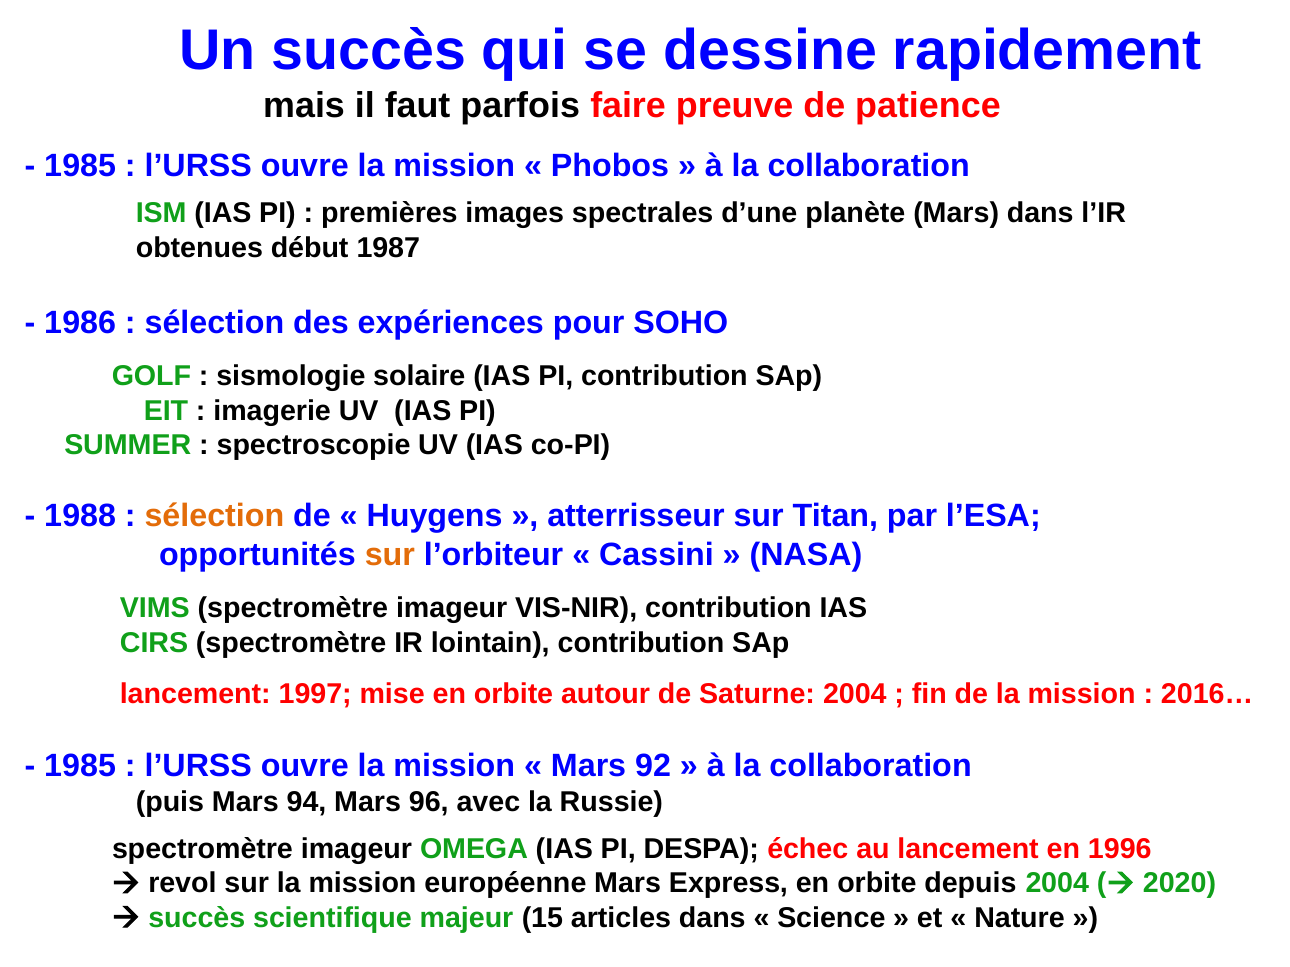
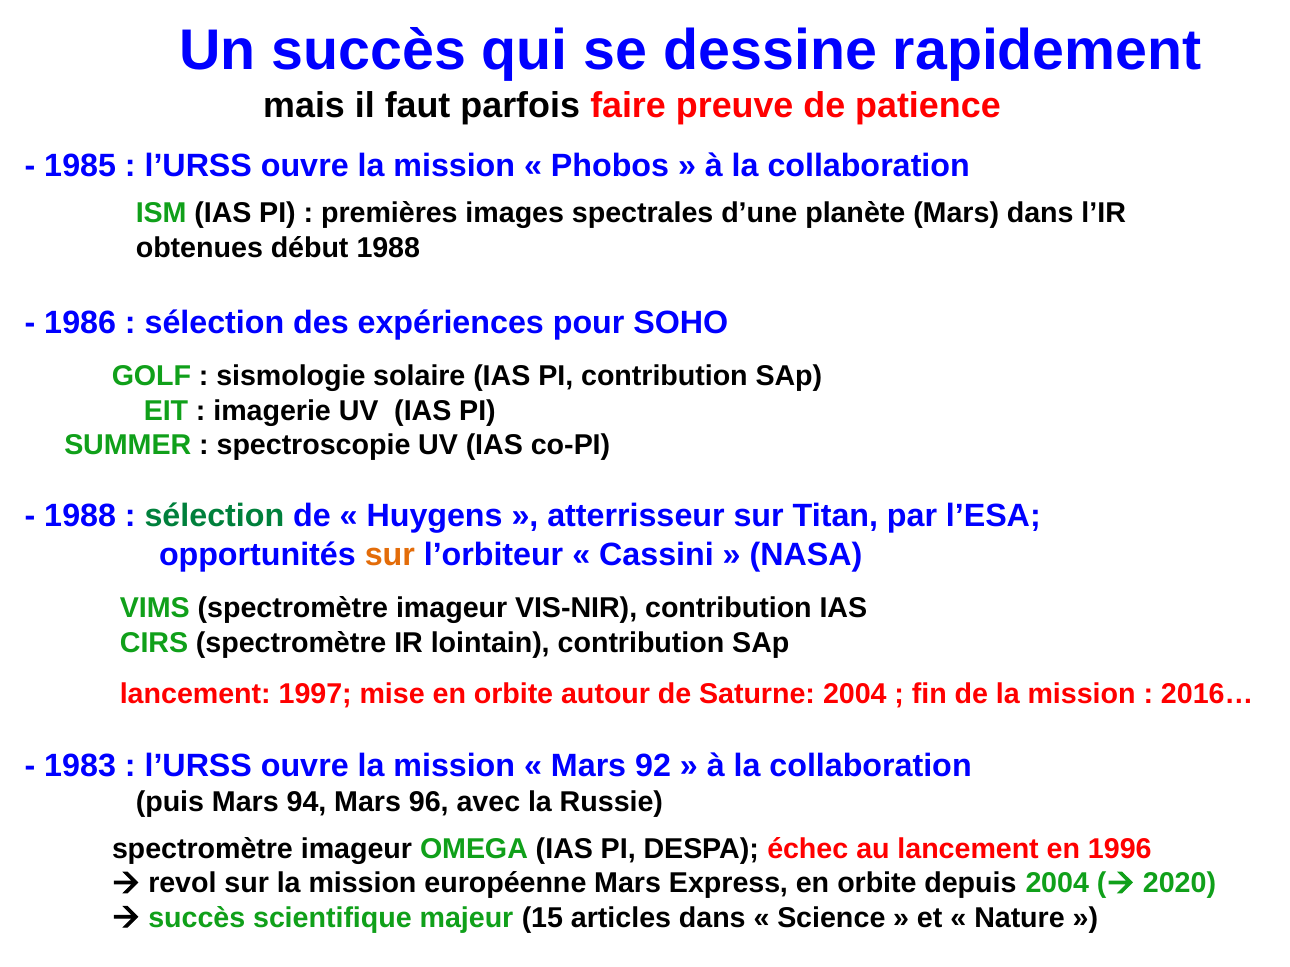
début 1987: 1987 -> 1988 (388, 248)
sélection colour: orange -> green (214, 517)
1985: 1985 -> 1983 (80, 766)
